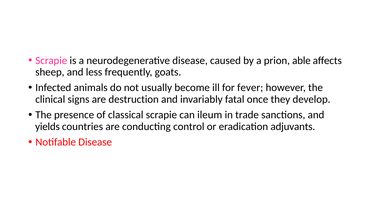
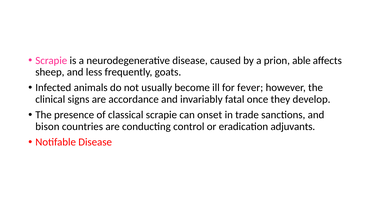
destruction: destruction -> accordance (134, 99)
ileum: ileum -> onset (210, 115)
yields: yields -> bison (47, 127)
